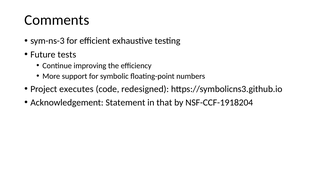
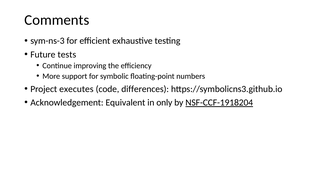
redesigned: redesigned -> differences (145, 89)
Statement: Statement -> Equivalent (125, 103)
that: that -> only (164, 103)
NSF-CCF-1918204 underline: none -> present (219, 103)
